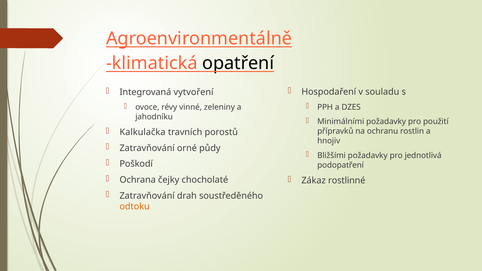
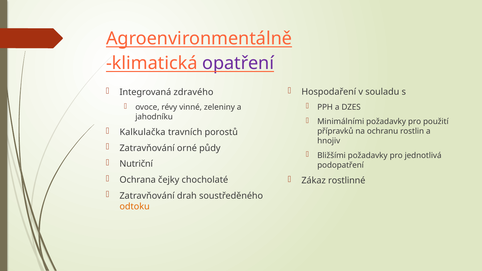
opatření colour: black -> purple (238, 63)
vytvoření: vytvoření -> zdravého (194, 92)
Poškodí: Poškodí -> Nutriční (136, 164)
